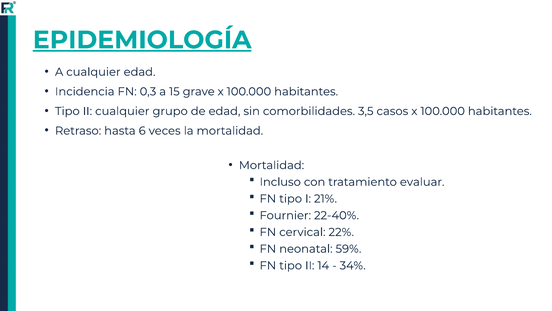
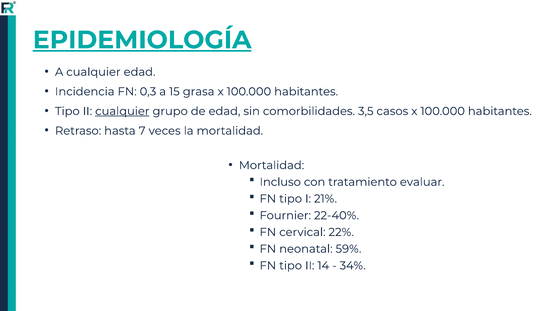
grave: grave -> grasa (199, 91)
cualquier underline: none -> present (122, 111)
6: 6 -> 7 (142, 131)
